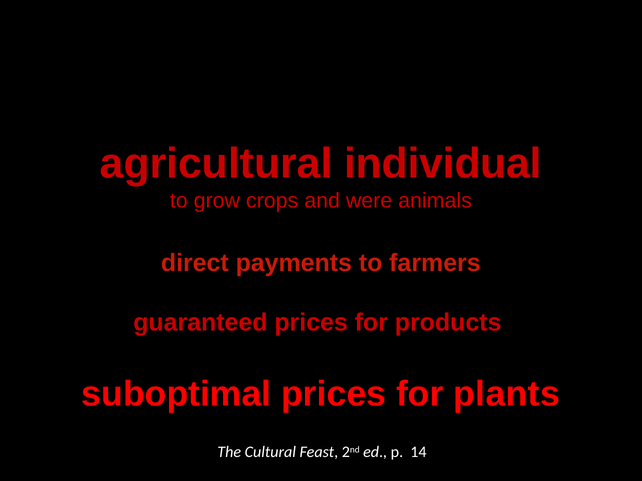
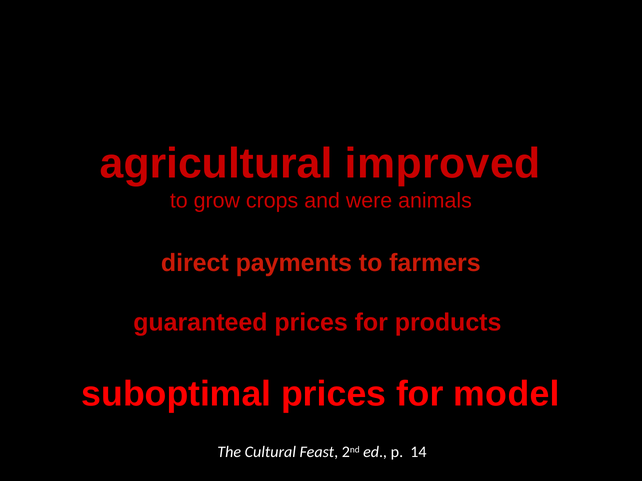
individual: individual -> improved (443, 164)
plants: plants -> model (507, 394)
